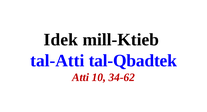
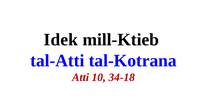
tal-Qbadtek: tal-Qbadtek -> tal-Kotrana (133, 60)
34-62: 34-62 -> 34-18 (122, 77)
